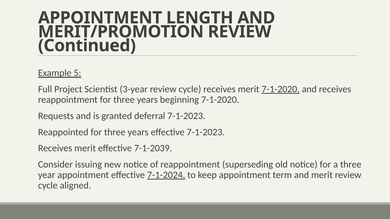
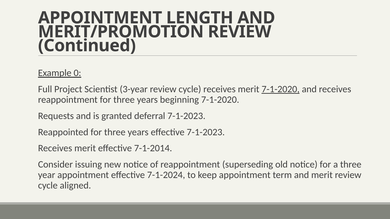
5: 5 -> 0 (77, 73)
7-1-2039: 7-1-2039 -> 7-1-2014 (153, 149)
7-1-2024 underline: present -> none (166, 175)
